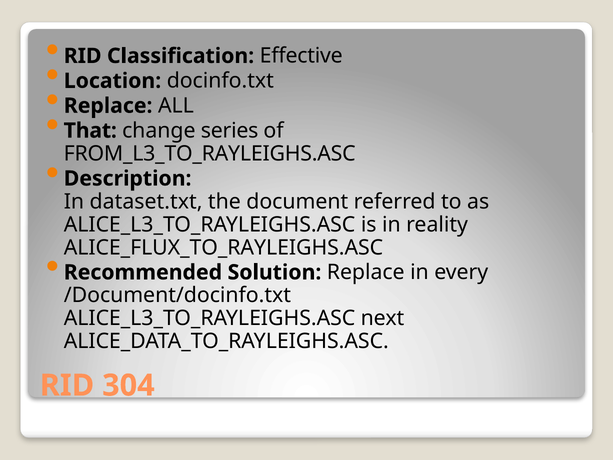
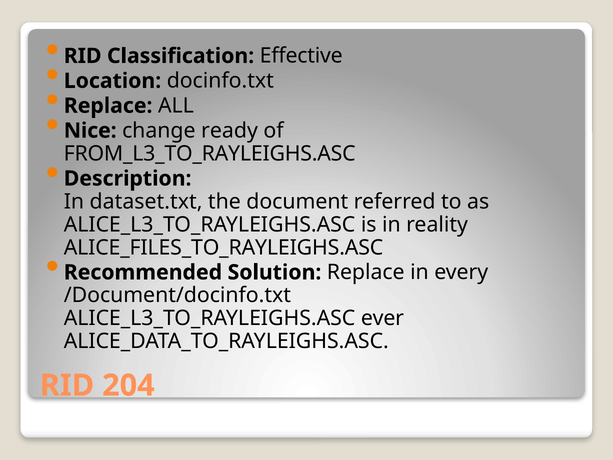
That: That -> Nice (90, 131)
series: series -> ready (229, 131)
ALICE_FLUX_TO_RAYLEIGHS.ASC: ALICE_FLUX_TO_RAYLEIGHS.ASC -> ALICE_FILES_TO_RAYLEIGHS.ASC (224, 247)
next: next -> ever (382, 318)
304: 304 -> 204 (128, 385)
